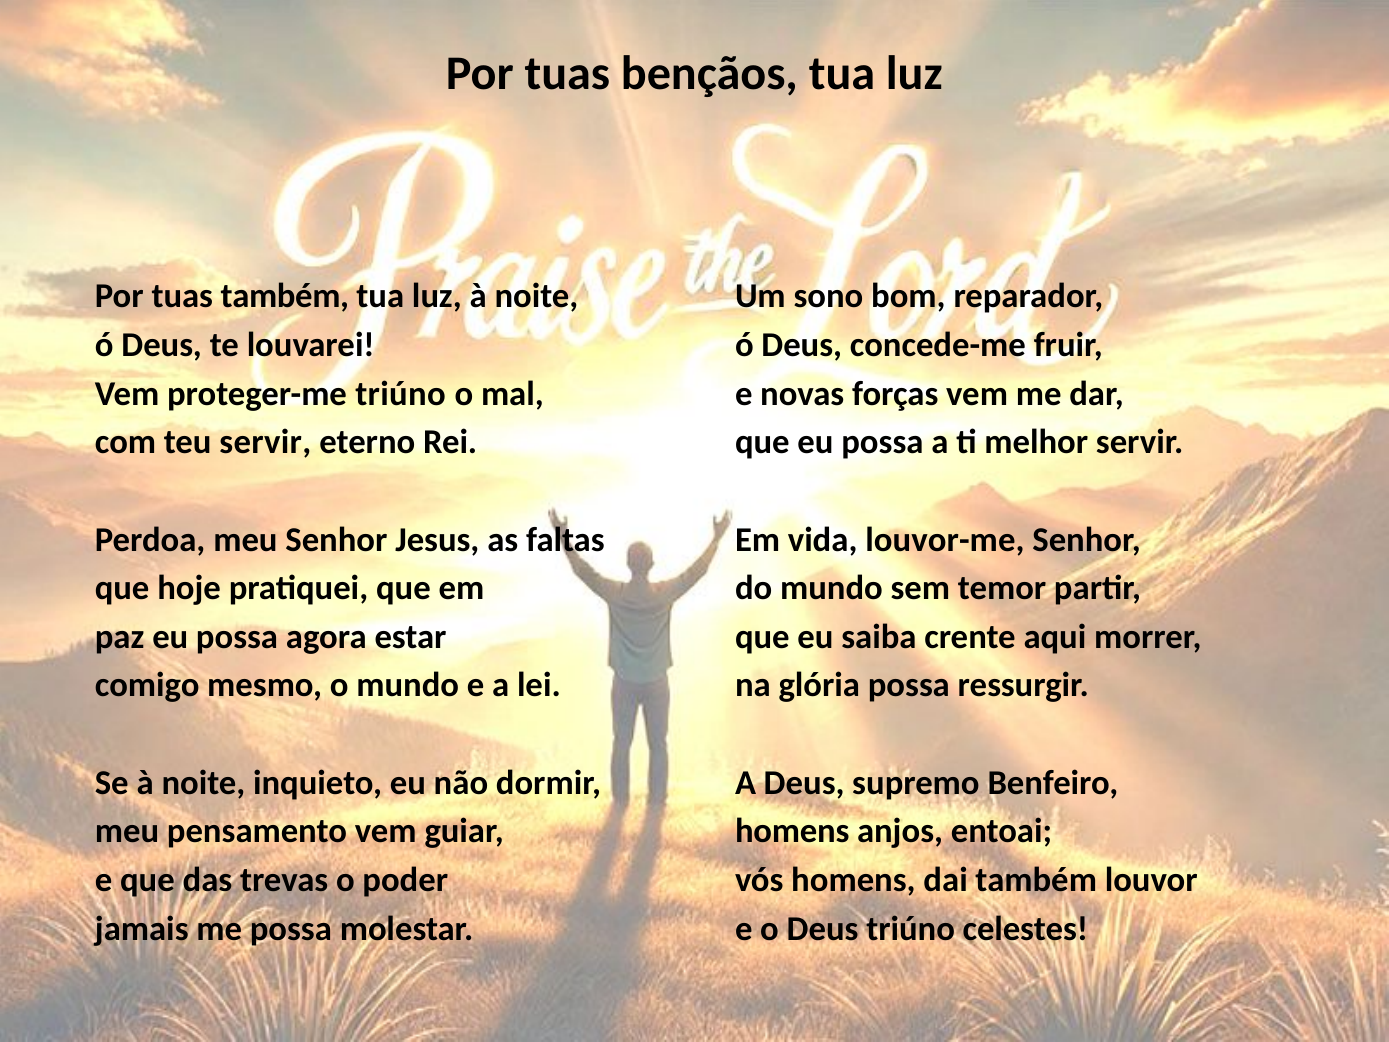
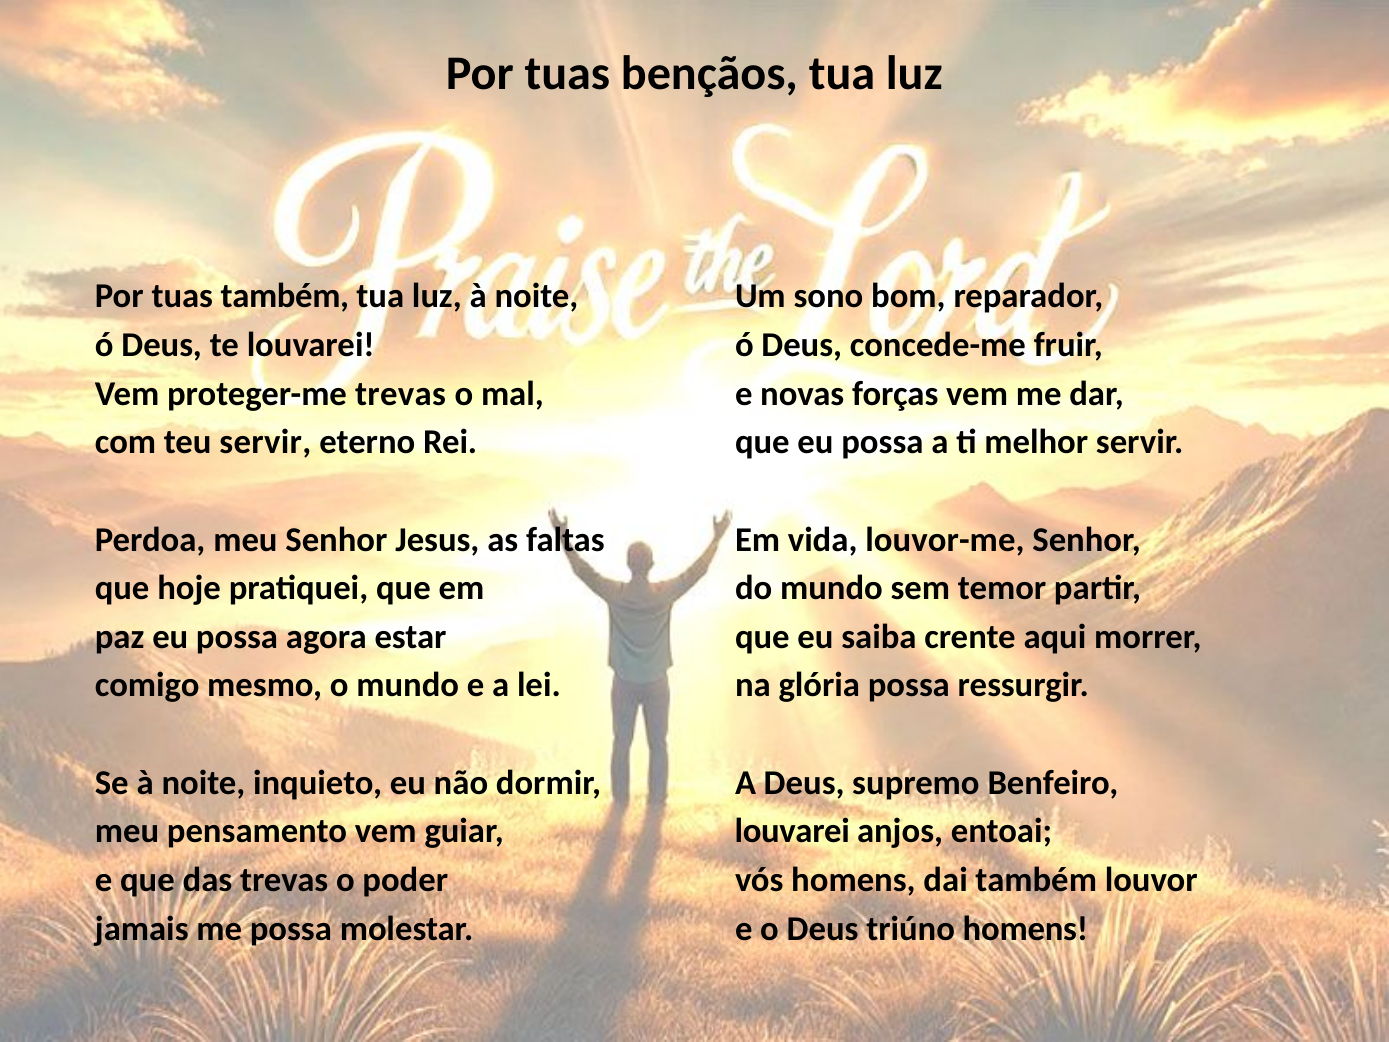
proteger-me triúno: triúno -> trevas (401, 394)
homens: homens -> louvarei (792, 831)
triúno celestes: celestes -> homens (1025, 928)
